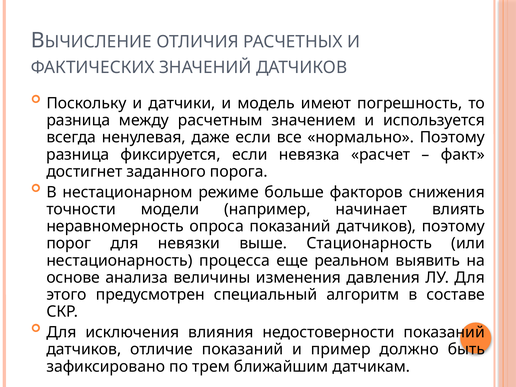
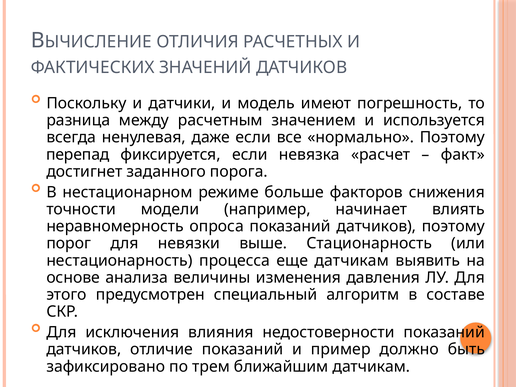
разница: разница -> перепад (78, 154)
еще реальном: реальном -> датчикам (352, 260)
